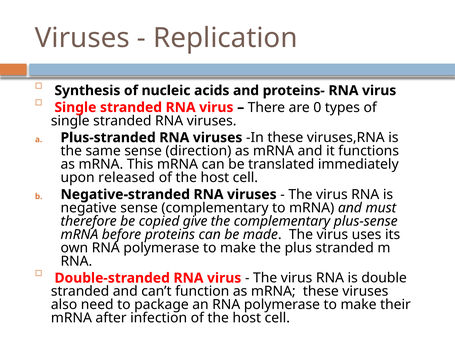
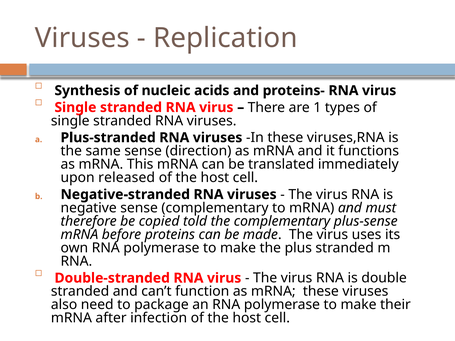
0: 0 -> 1 (317, 107)
give: give -> told (195, 221)
